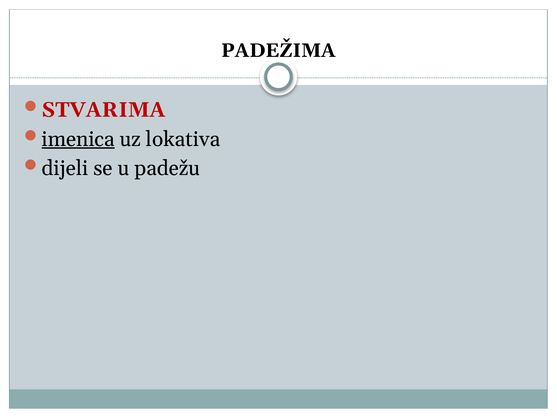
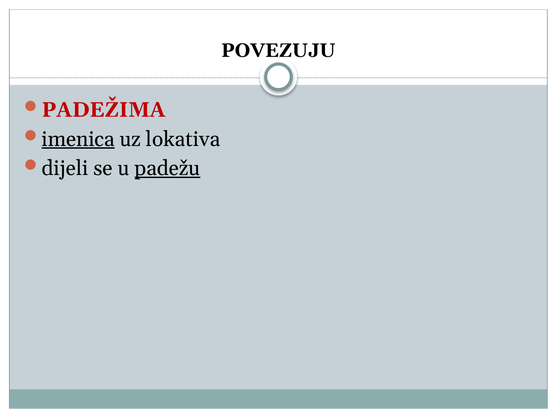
PADEŽIMA: PADEŽIMA -> POVEZUJU (278, 50)
STVARIMA: STVARIMA -> PADEŽIMA (104, 110)
padežu underline: none -> present (167, 168)
